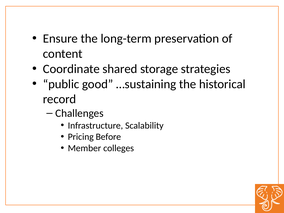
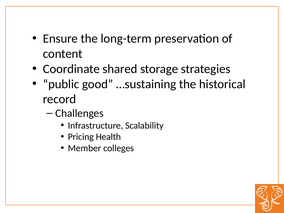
Before: Before -> Health (108, 137)
